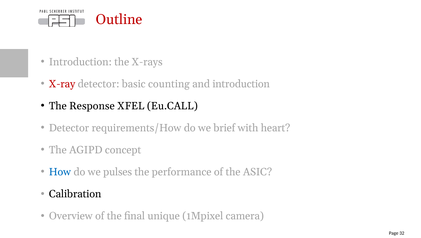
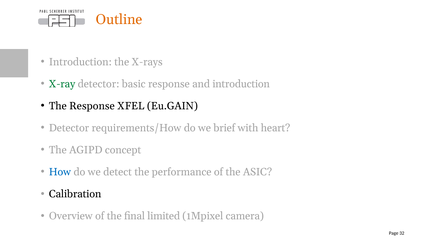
Outline colour: red -> orange (119, 19)
X-ray colour: red -> green (62, 84)
basic counting: counting -> response (169, 84)
Eu.CALL: Eu.CALL -> Eu.GAIN (172, 106)
pulses: pulses -> detect (118, 172)
unique: unique -> limited (164, 216)
